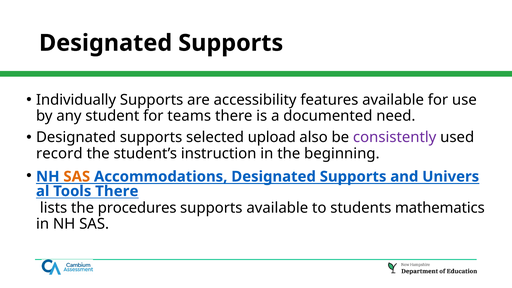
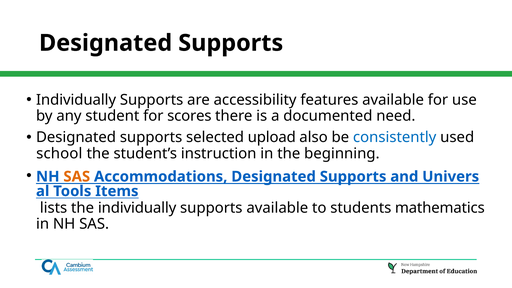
teams: teams -> scores (189, 116)
consistently colour: purple -> blue (395, 137)
record: record -> school (59, 153)
Tools There: There -> Items (117, 191)
the procedures: procedures -> individually (137, 208)
